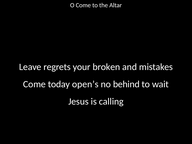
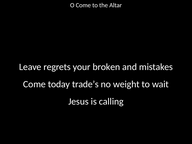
open’s: open’s -> trade’s (85, 84)
behind: behind -> weight (126, 84)
